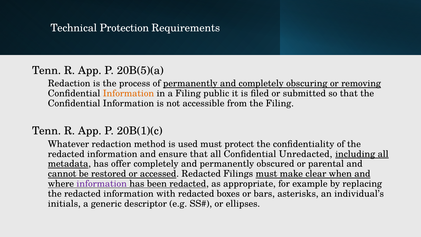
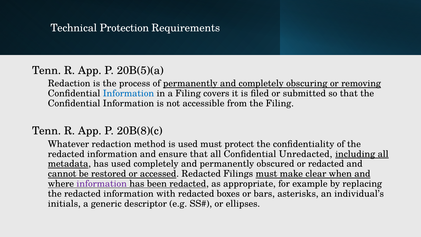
Information colour: orange -> blue (128, 93)
public: public -> covers (216, 93)
20B(1)(c: 20B(1)(c -> 20B(8)(c (140, 131)
has offer: offer -> used (121, 164)
or parental: parental -> redacted (326, 164)
